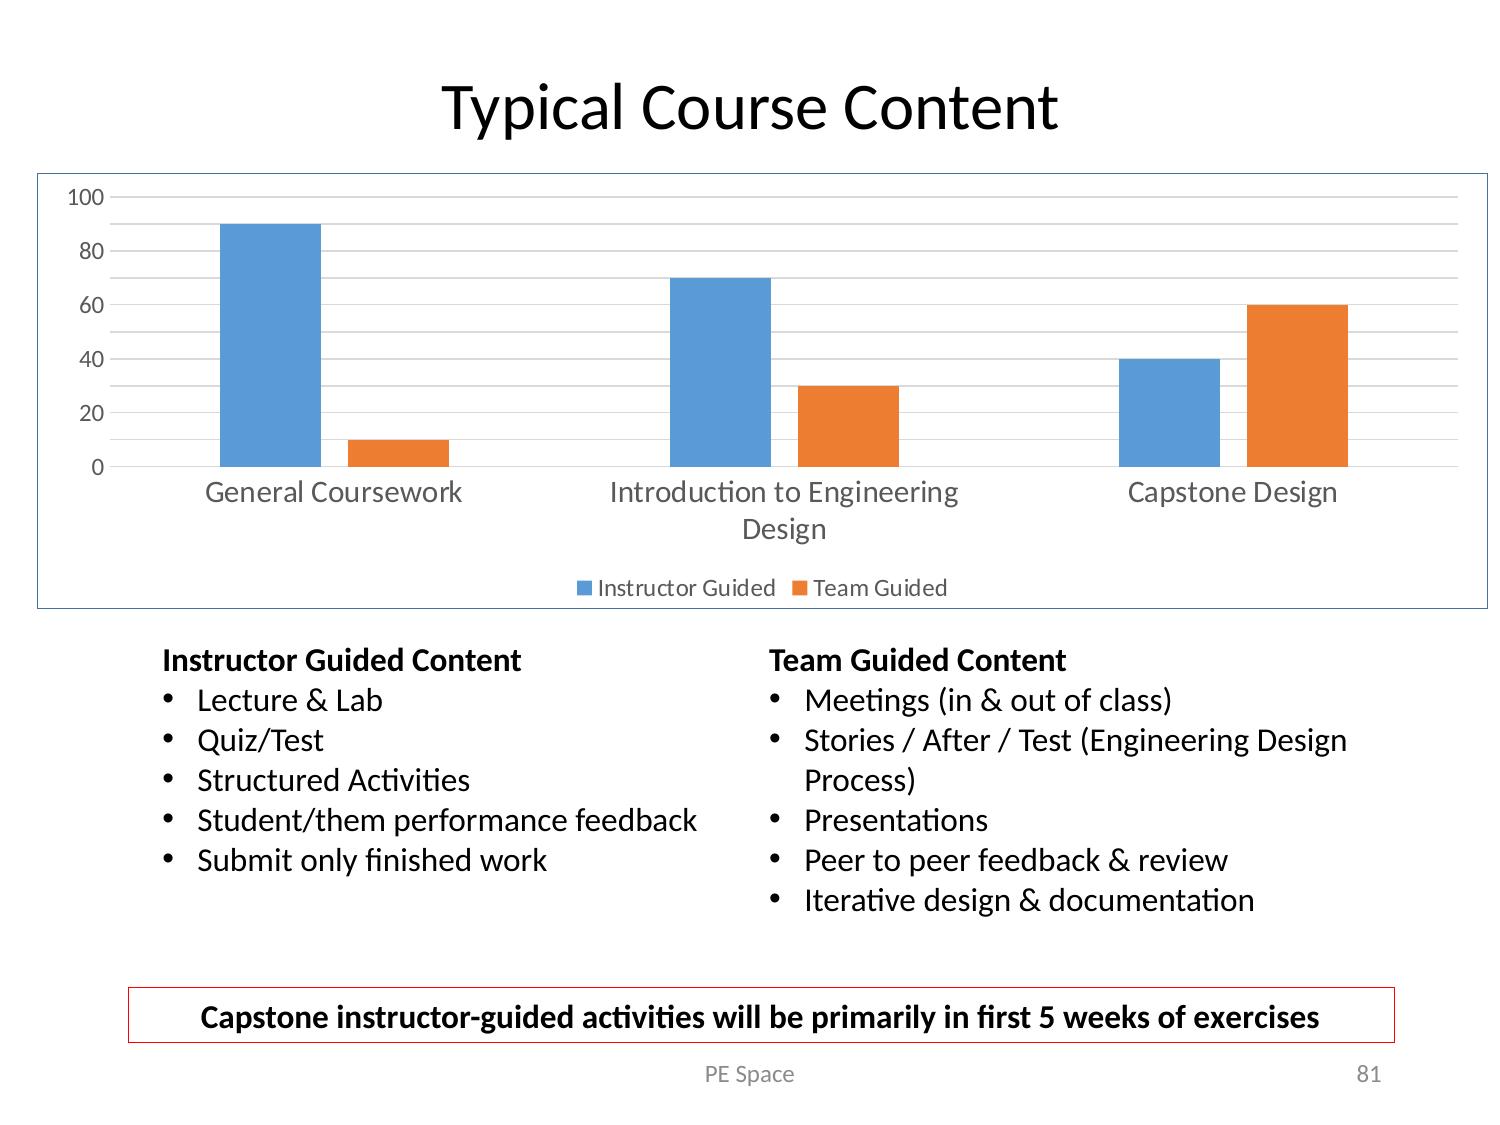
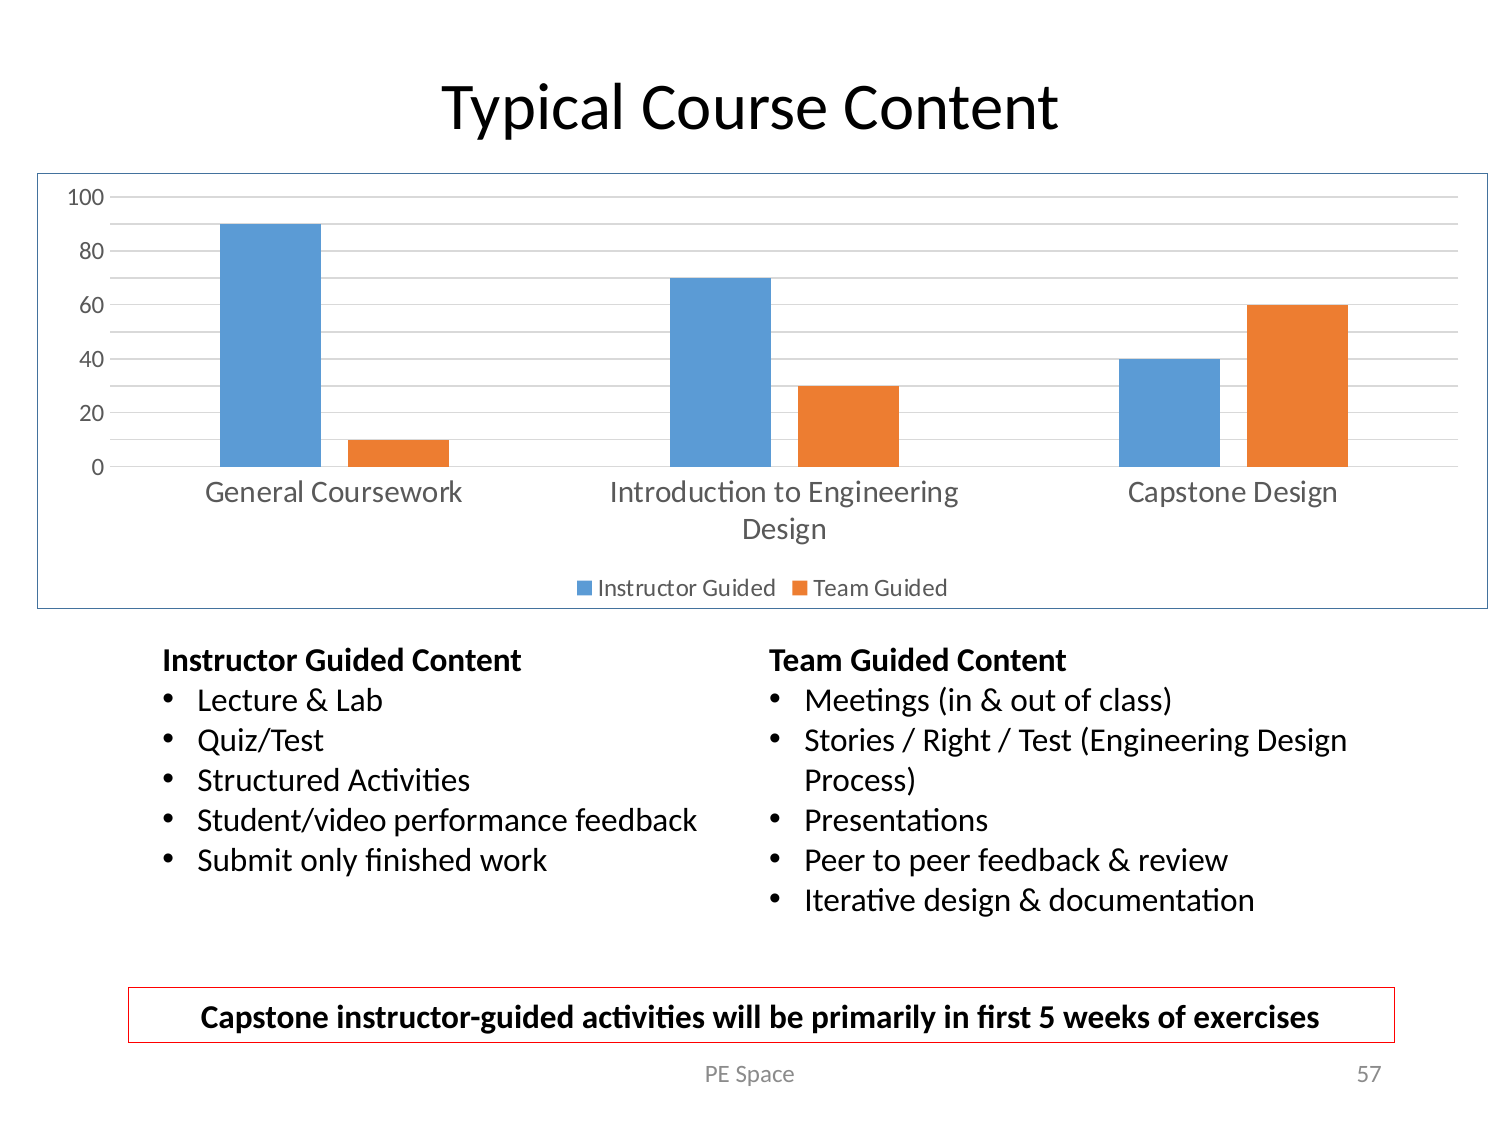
After: After -> Right (957, 740)
Student/them: Student/them -> Student/video (292, 820)
81: 81 -> 57 (1369, 1074)
